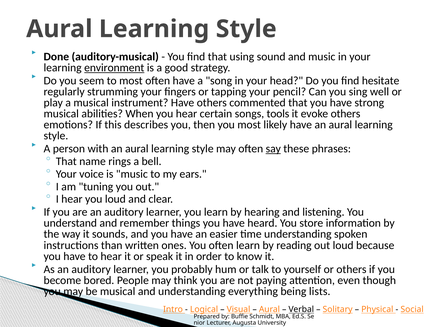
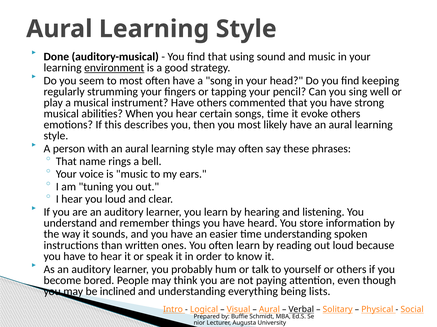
hesitate: hesitate -> keeping (381, 81)
songs tools: tools -> time (278, 114)
say underline: present -> none (273, 149)
be musical: musical -> inclined (118, 292)
